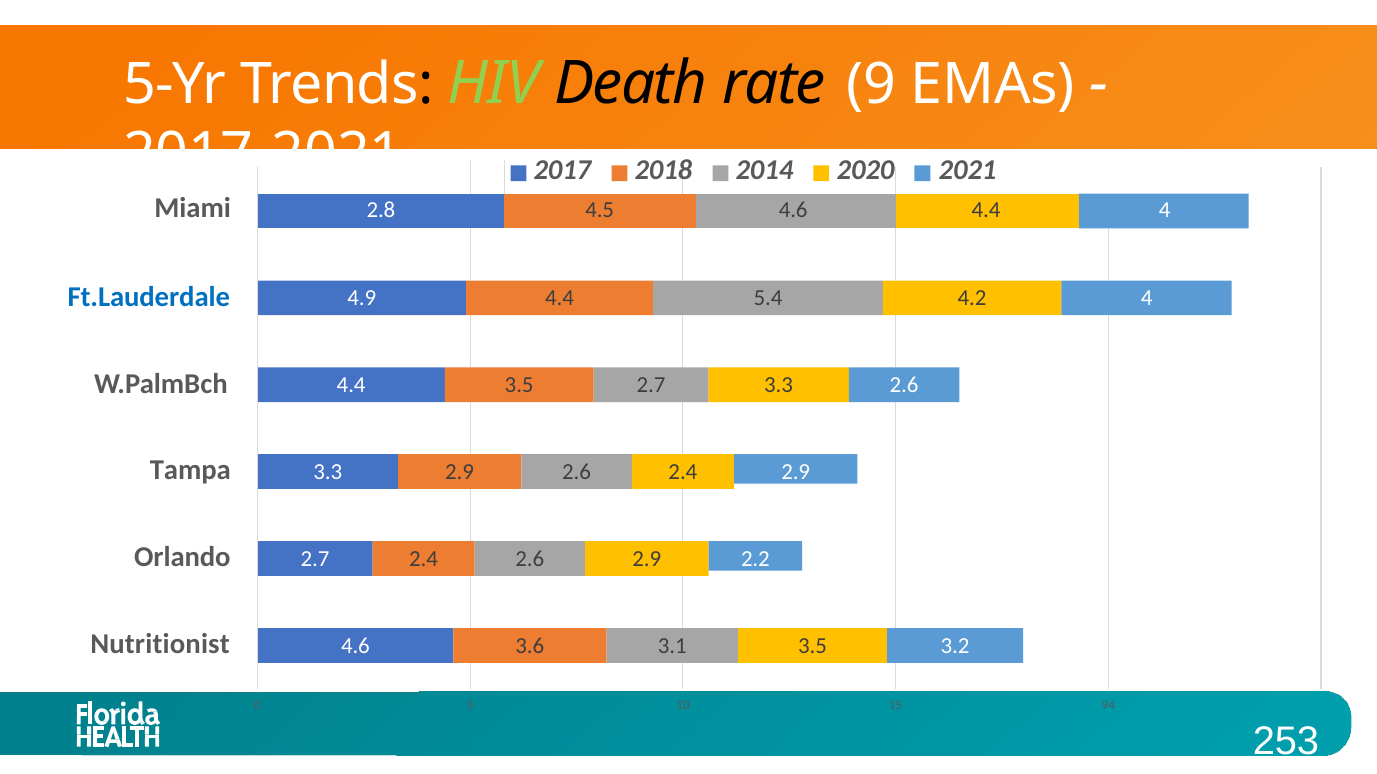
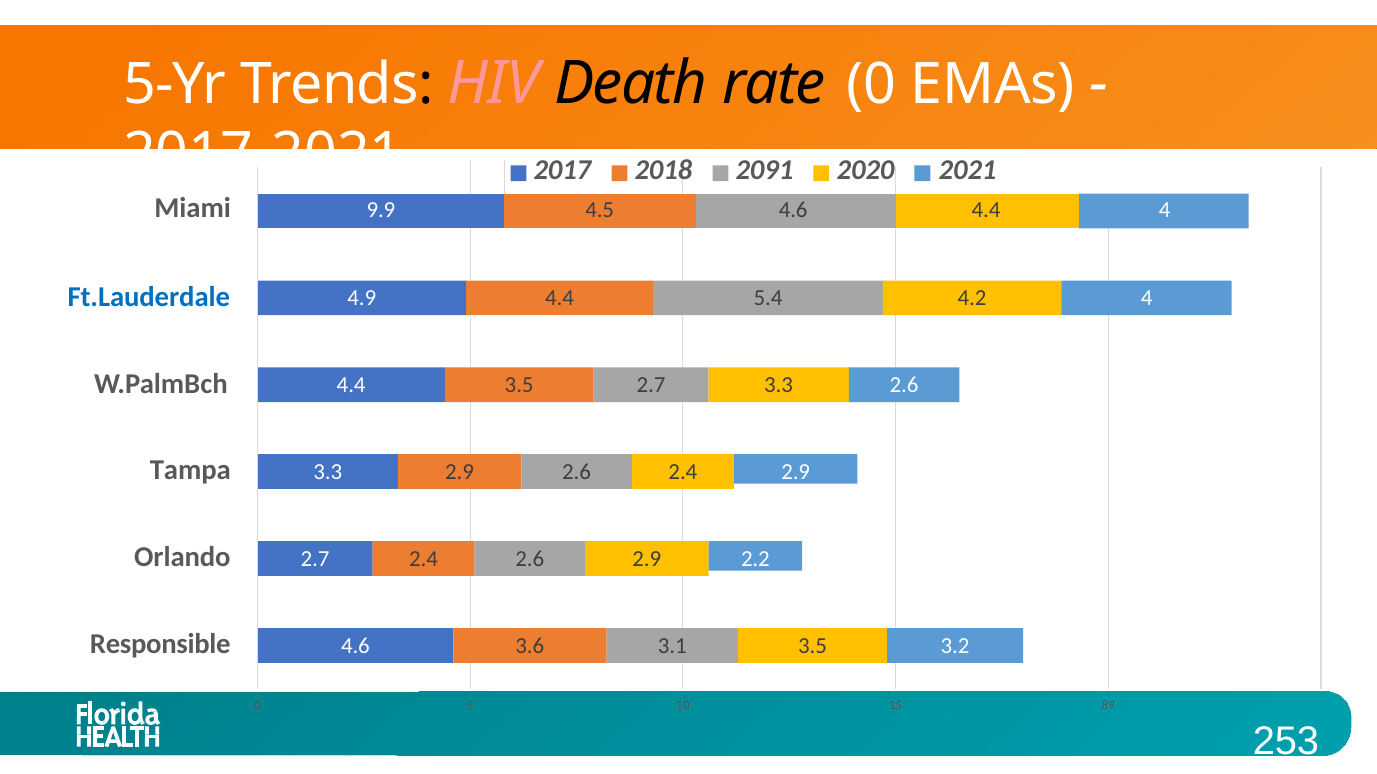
HIV colour: light green -> pink (494, 84)
rate 9: 9 -> 0 (871, 85)
2014: 2014 -> 2091 (764, 170)
2.8: 2.8 -> 9.9 (381, 210)
Nutritionist: Nutritionist -> Responsible (160, 645)
94: 94 -> 89 (1108, 706)
